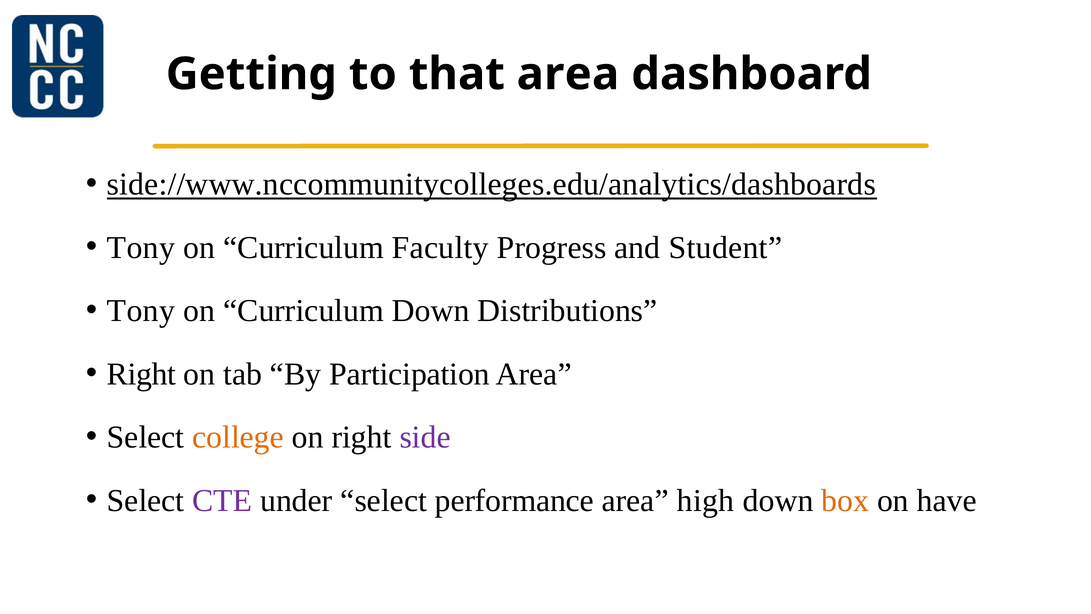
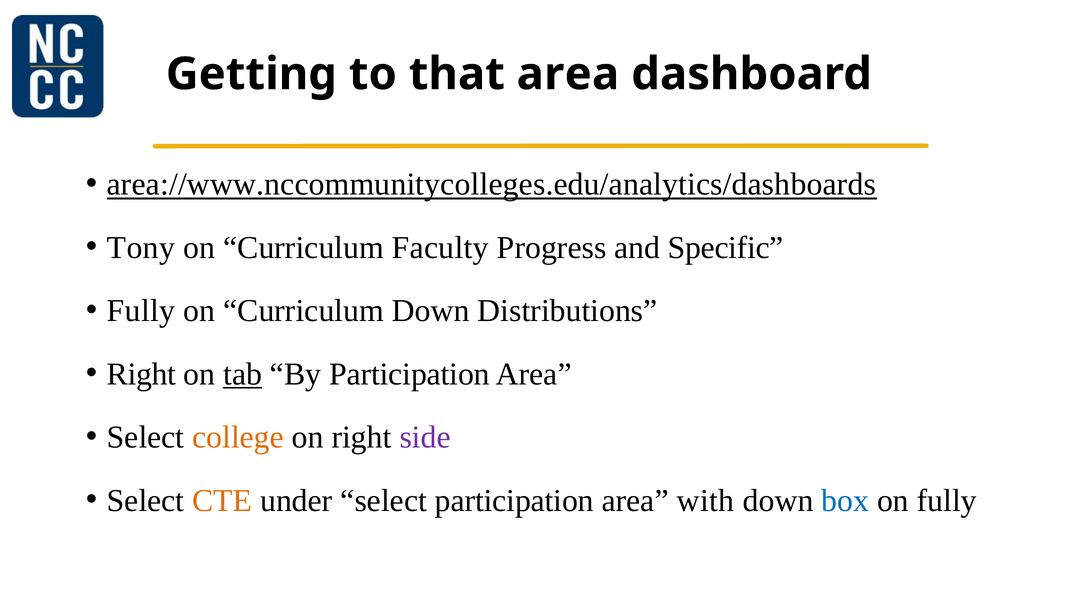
side://www.nccommunitycolleges.edu/analytics/dashboards: side://www.nccommunitycolleges.edu/analytics/dashboards -> area://www.nccommunitycolleges.edu/analytics/dashboards (491, 184)
Student: Student -> Specific (726, 248)
Tony: Tony -> Fully (141, 311)
tab underline: none -> present (243, 374)
CTE colour: purple -> orange (222, 500)
select performance: performance -> participation (514, 500)
high: high -> with (706, 500)
box colour: orange -> blue (845, 500)
on have: have -> fully (947, 500)
